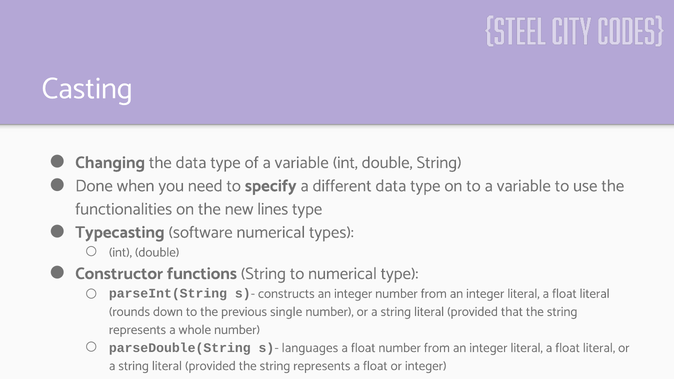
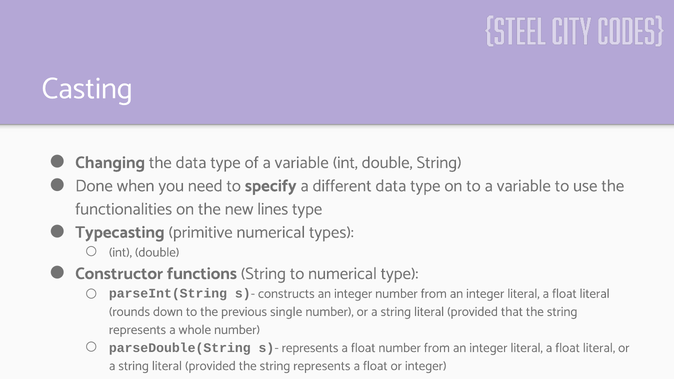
software: software -> primitive (201, 232)
s)- languages: languages -> represents (310, 348)
